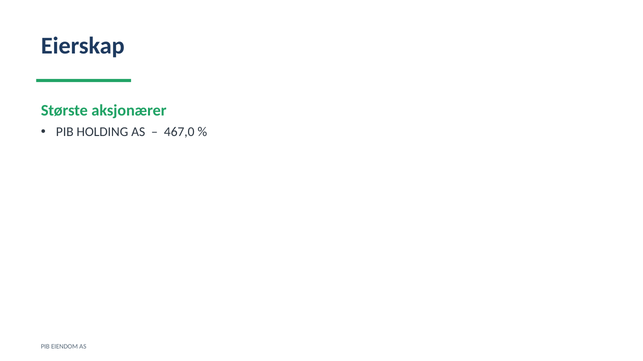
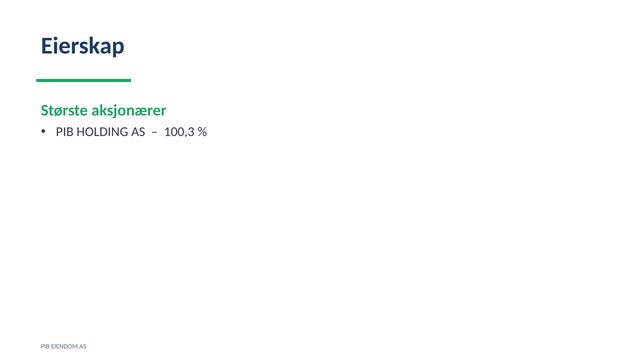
467,0: 467,0 -> 100,3 (179, 132)
